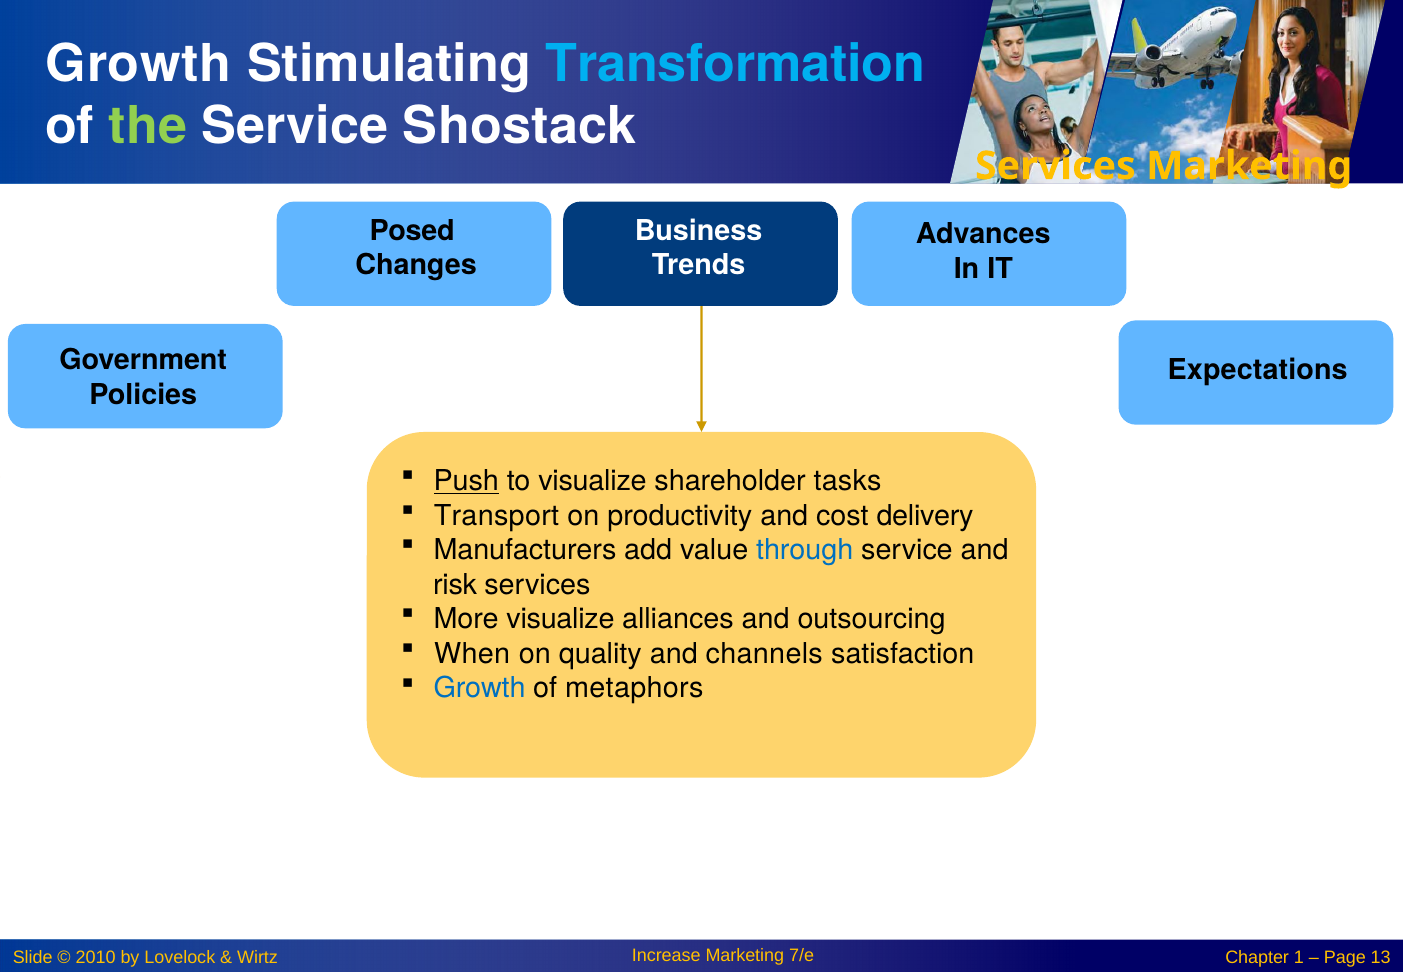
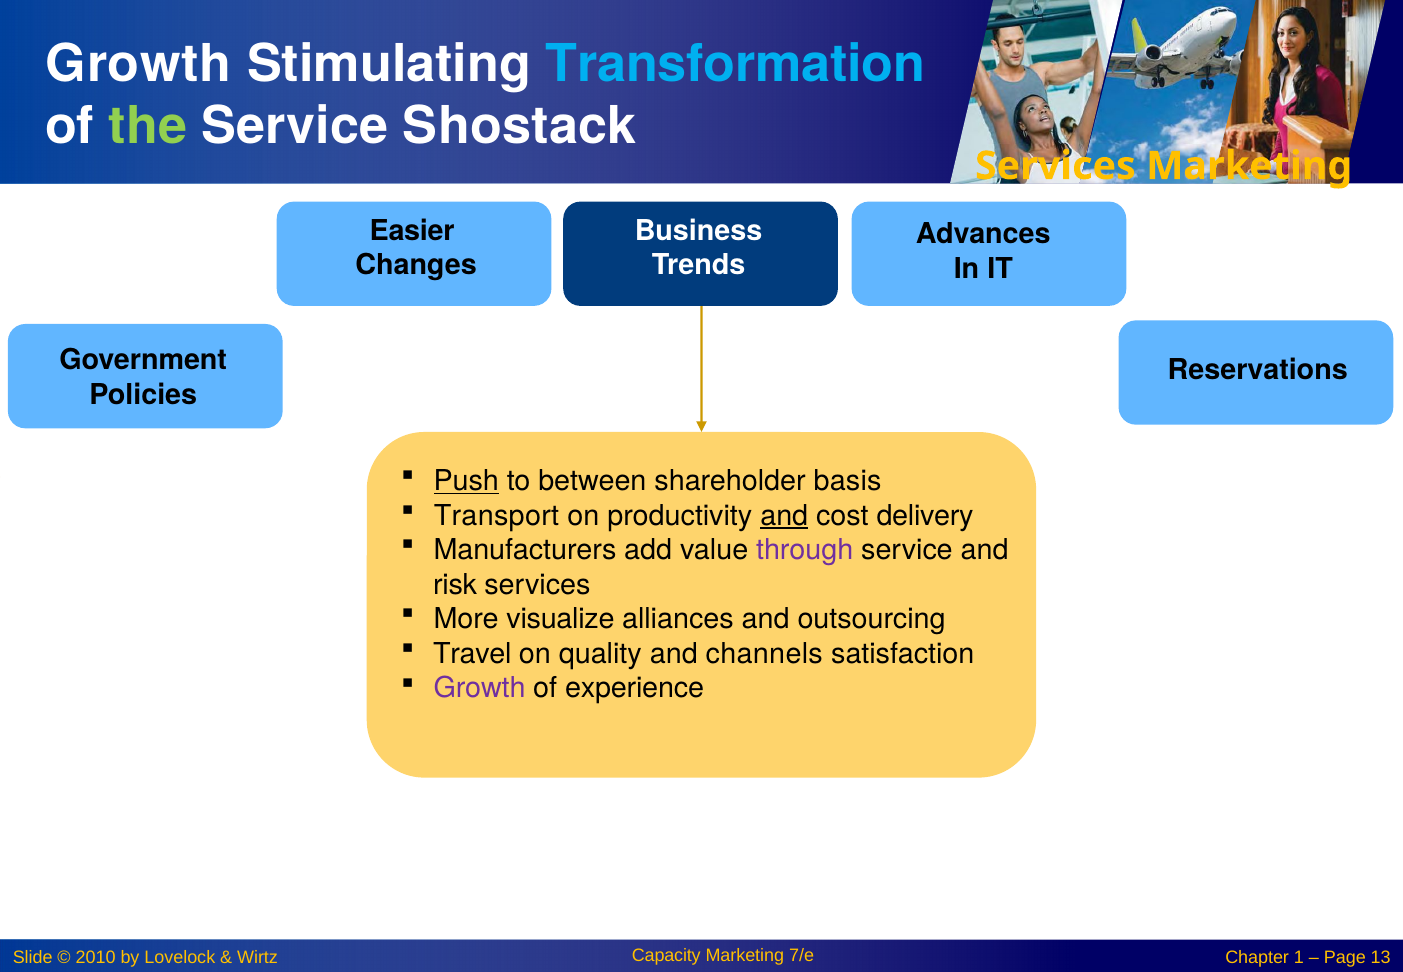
Posed: Posed -> Easier (412, 231)
Expectations: Expectations -> Reservations (1258, 370)
to visualize: visualize -> between (592, 481)
tasks: tasks -> basis (848, 481)
and underline: none -> present (784, 515)
through colour: blue -> purple (805, 550)
When: When -> Travel (472, 654)
Growth colour: blue -> purple (480, 688)
metaphors: metaphors -> experience (635, 688)
Increase: Increase -> Capacity (666, 955)
